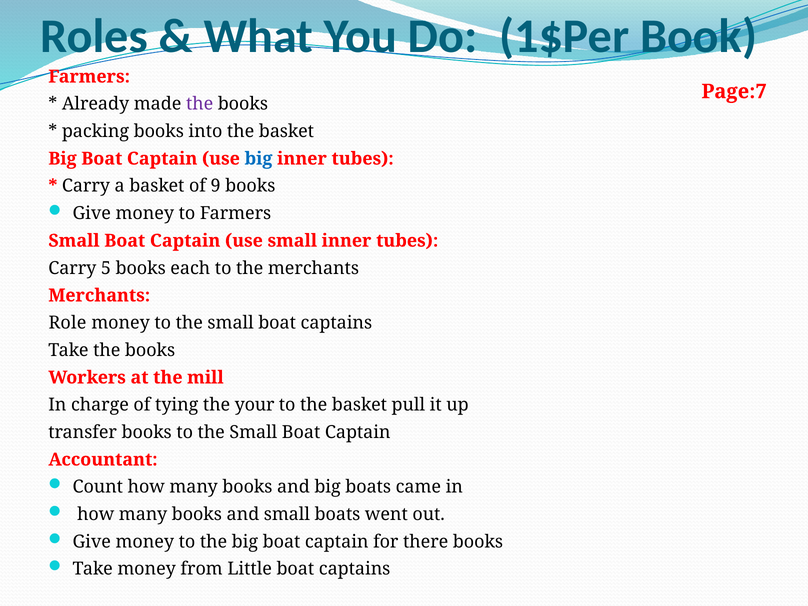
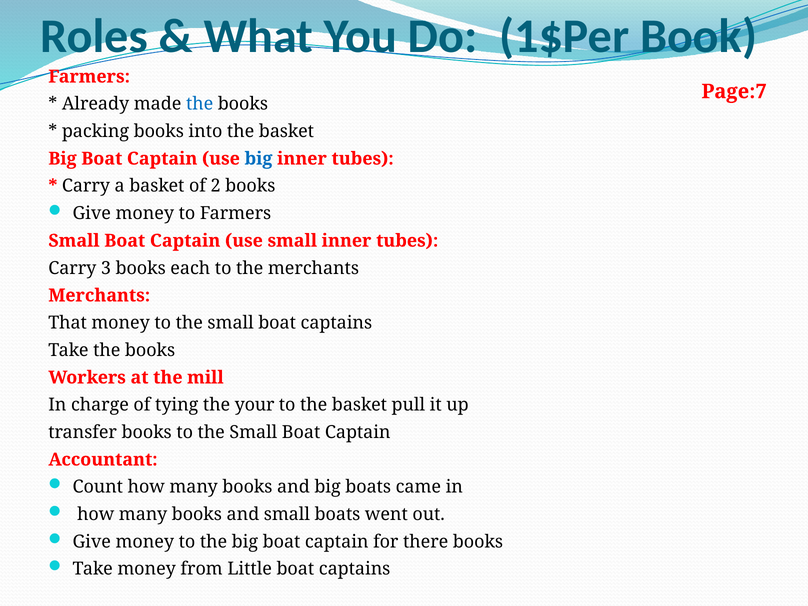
the colour: purple -> blue (200, 104)
9: 9 -> 2 (216, 186)
5: 5 -> 3 (106, 268)
Role: Role -> That (68, 323)
